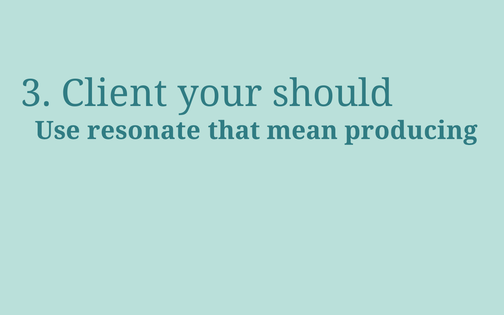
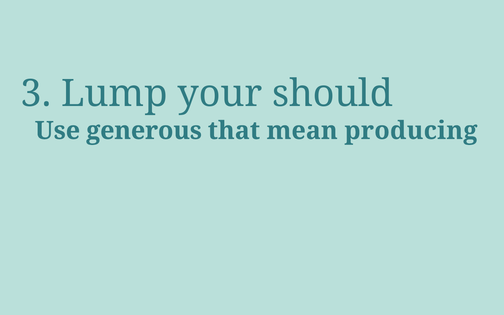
Client: Client -> Lump (114, 94)
resonate: resonate -> generous (144, 131)
